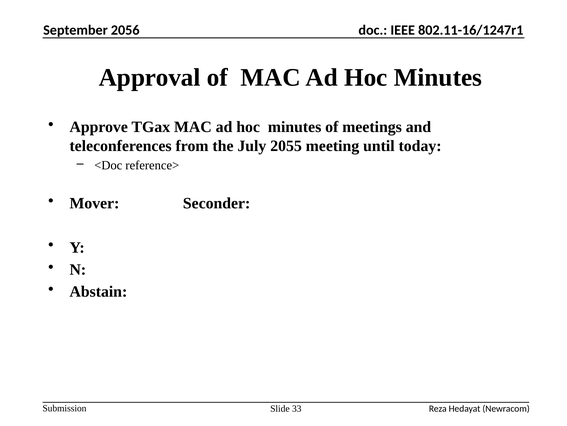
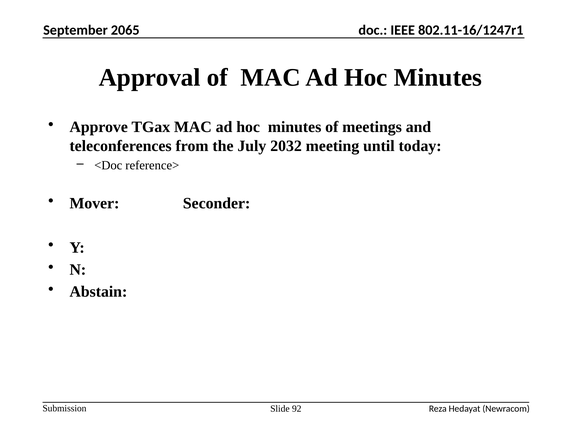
2056: 2056 -> 2065 (125, 30)
2055: 2055 -> 2032 (286, 146)
33: 33 -> 92 (297, 408)
